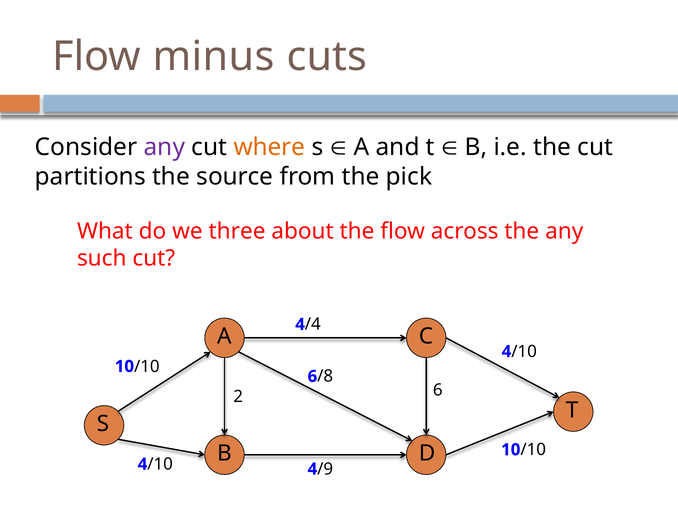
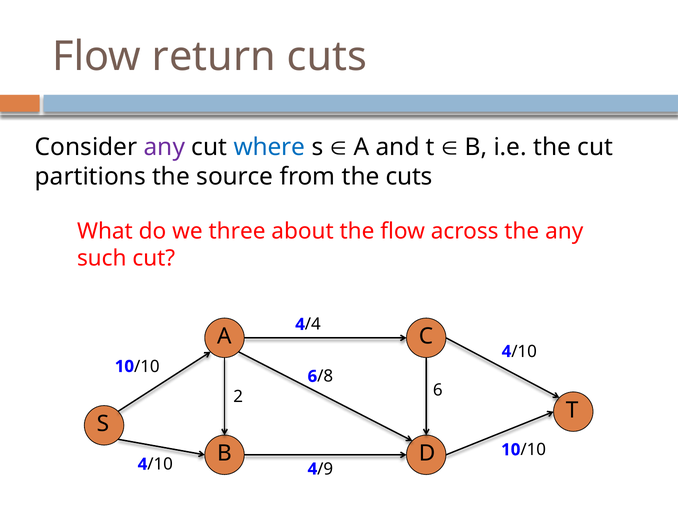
minus: minus -> return (214, 57)
where colour: orange -> blue (269, 147)
the pick: pick -> cuts (409, 177)
